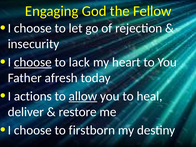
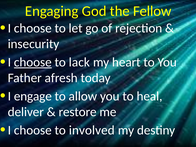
actions: actions -> engage (33, 96)
allow underline: present -> none (83, 96)
firstborn: firstborn -> involved (92, 130)
